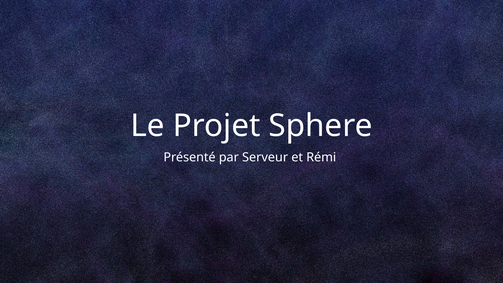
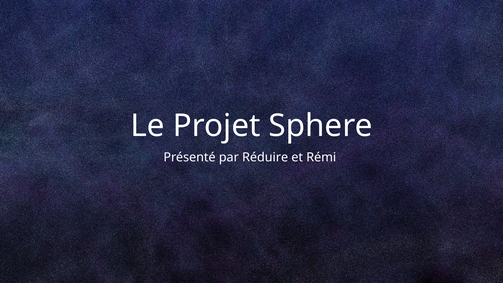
Serveur: Serveur -> Réduire (265, 157)
